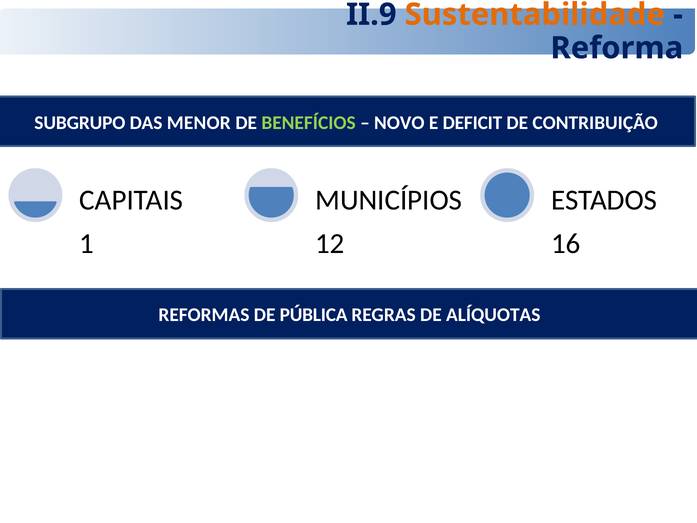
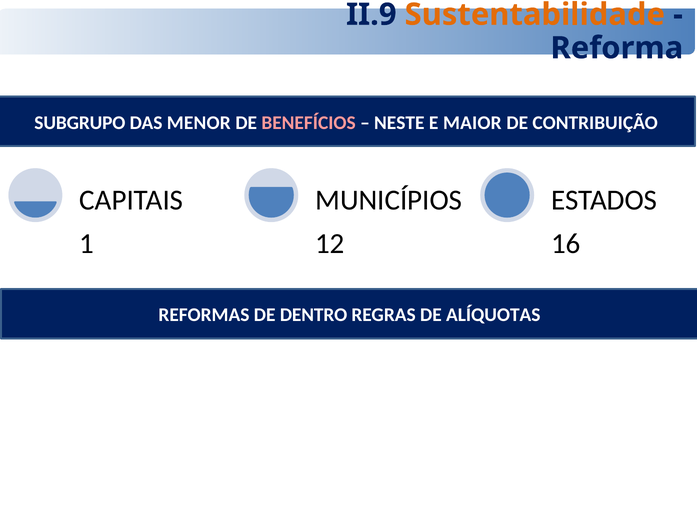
BENEFÍCIOS colour: light green -> pink (309, 123)
NOVO: NOVO -> NESTE (399, 123)
DEFICIT: DEFICIT -> MAIOR (472, 123)
PÚBLICA: PÚBLICA -> DENTRO (314, 315)
